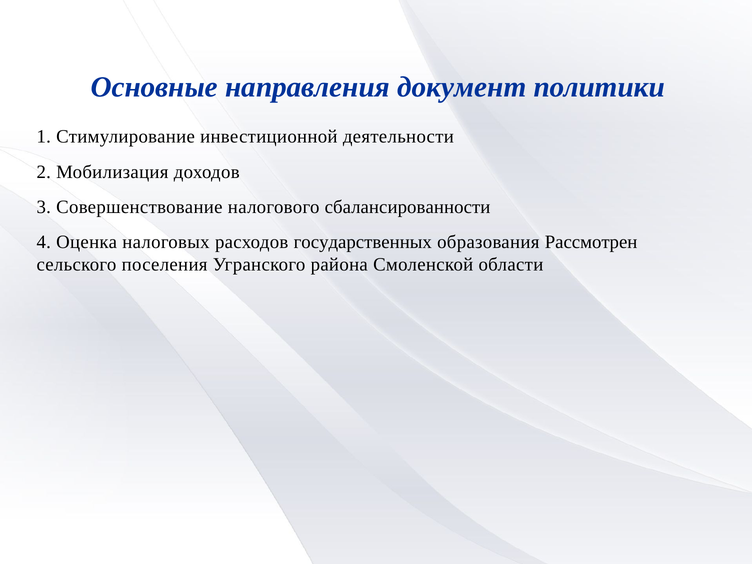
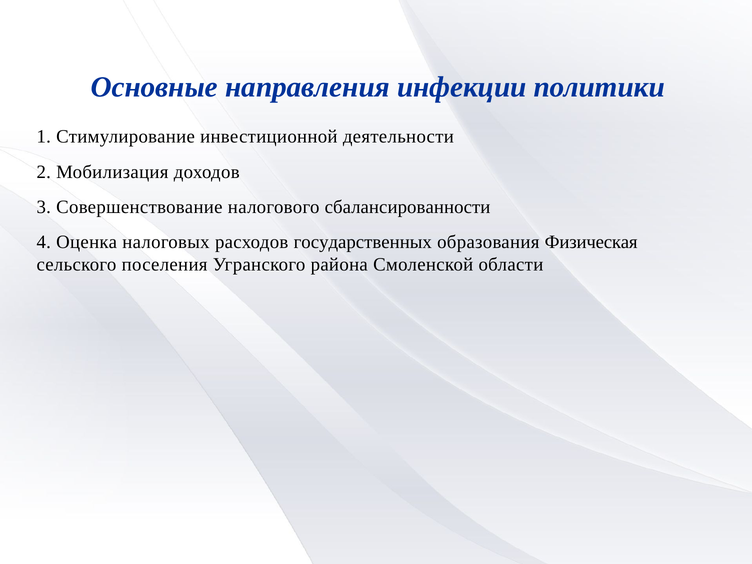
документ: документ -> инфекции (462, 87)
Рассмотрен: Рассмотрен -> Физическая (591, 242)
